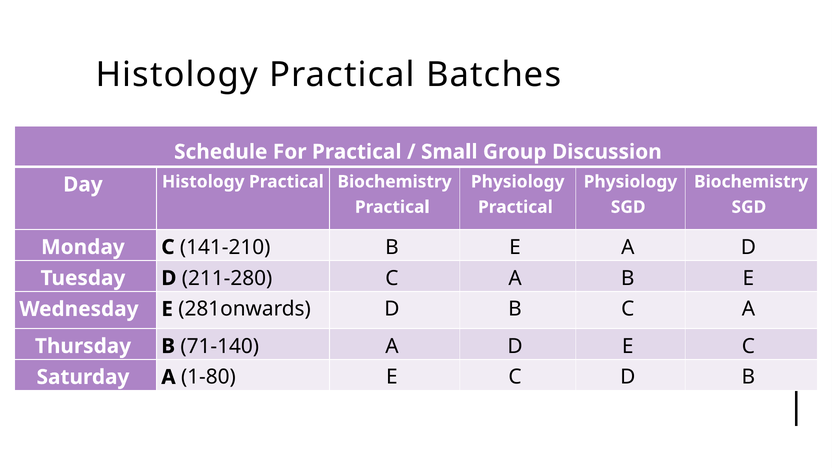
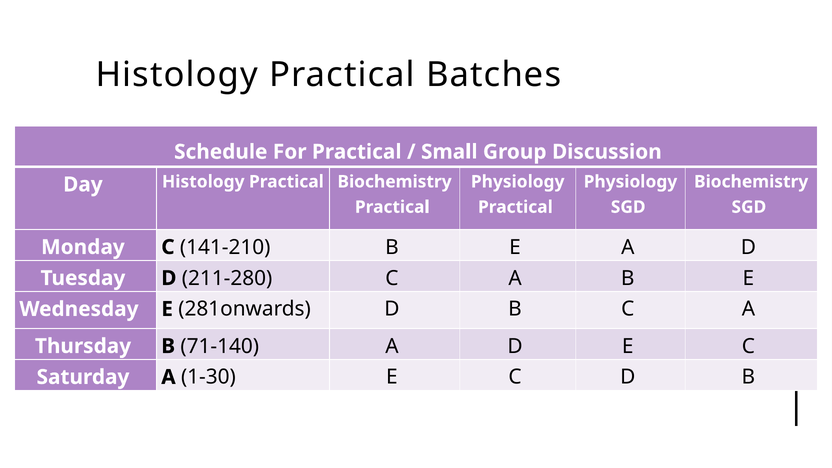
1-80: 1-80 -> 1-30 (208, 377)
